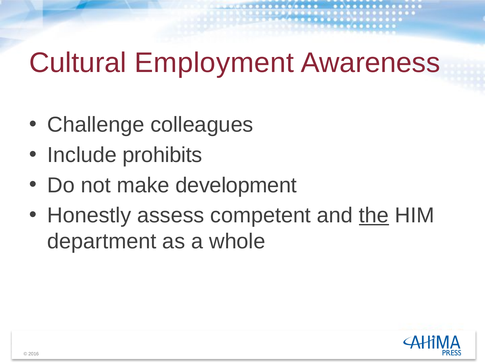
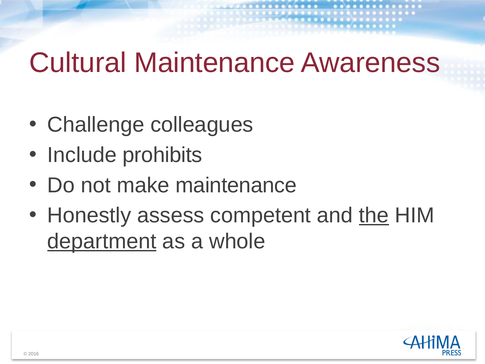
Cultural Employment: Employment -> Maintenance (215, 63)
make development: development -> maintenance (236, 185)
department underline: none -> present (102, 241)
